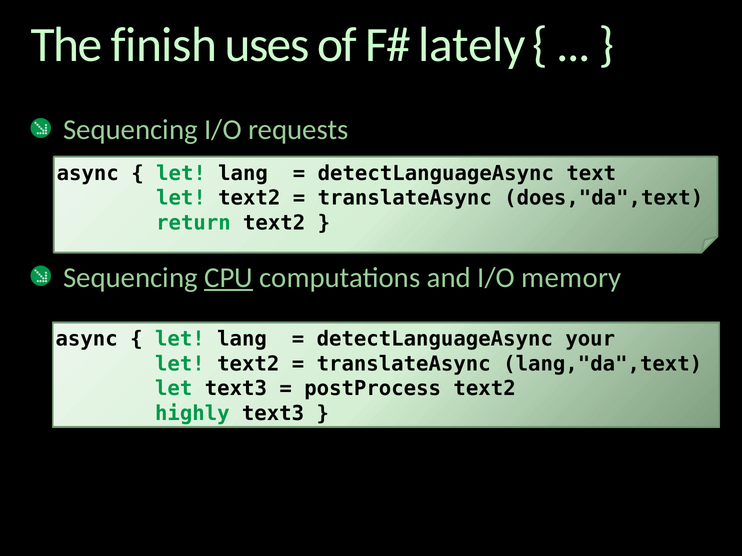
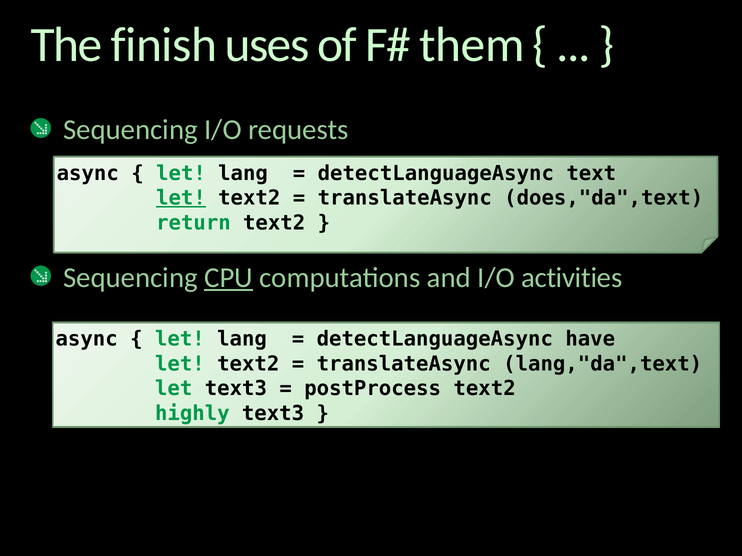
lately: lately -> them (472, 45)
let underline: none -> present (181, 198)
memory: memory -> activities (572, 278)
your: your -> have (590, 339)
